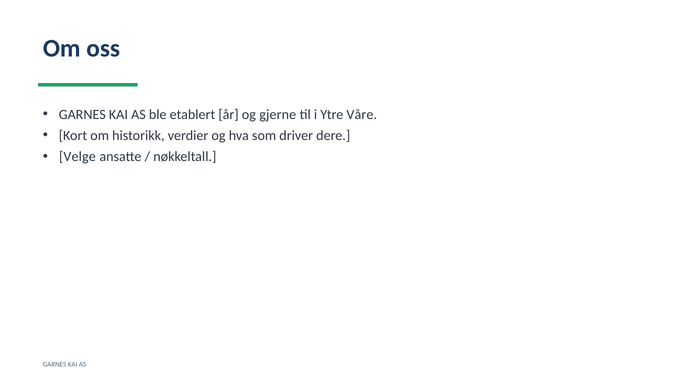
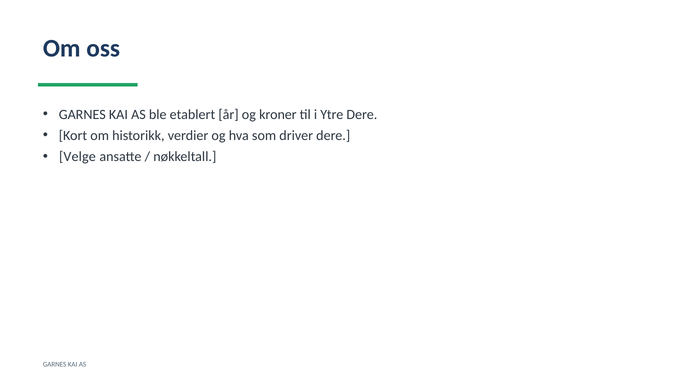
gjerne: gjerne -> kroner (278, 114)
Ytre Våre: Våre -> Dere (362, 114)
